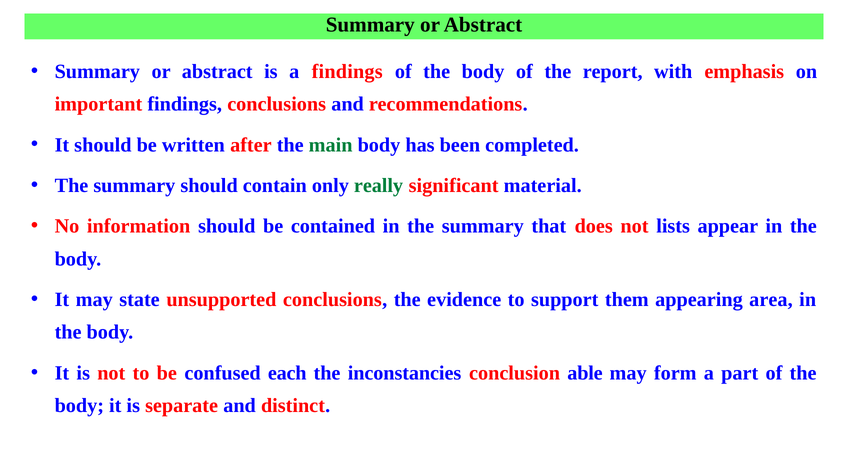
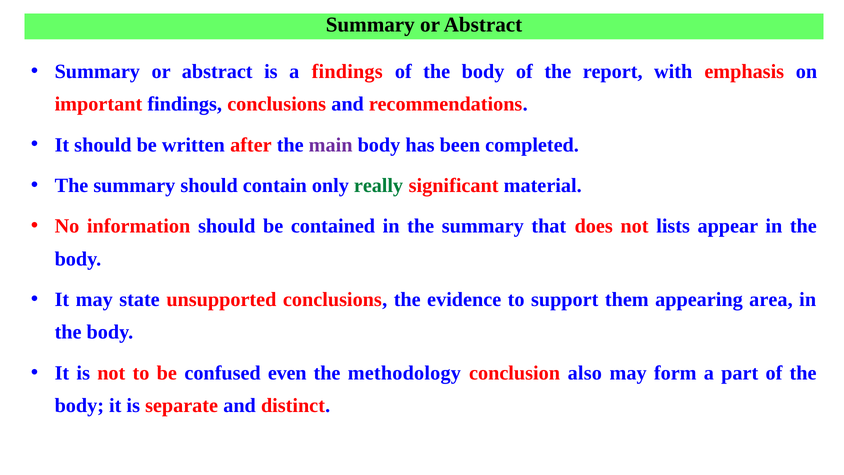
main colour: green -> purple (331, 145)
each: each -> even (287, 373)
inconstancies: inconstancies -> methodology (404, 373)
able: able -> also (585, 373)
